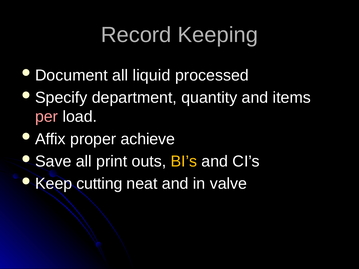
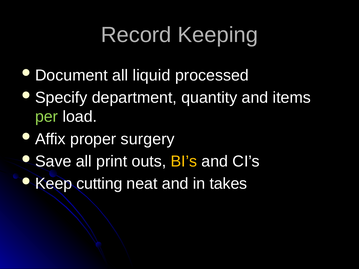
per colour: pink -> light green (47, 117)
achieve: achieve -> surgery (148, 139)
valve: valve -> takes (228, 184)
